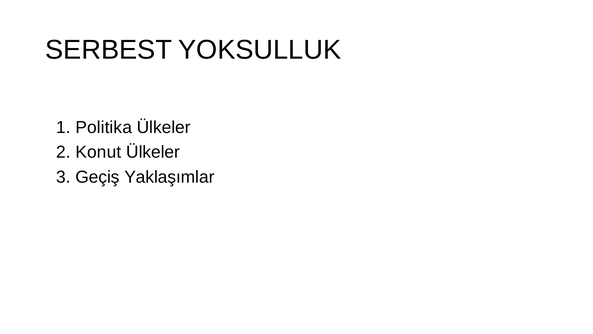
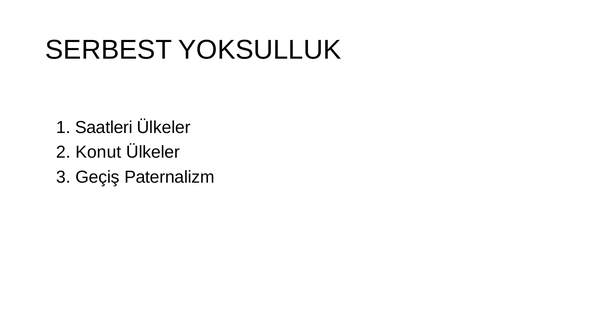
Politika: Politika -> Saatleri (104, 127)
Yaklaşımlar: Yaklaşımlar -> Paternalizm (169, 177)
